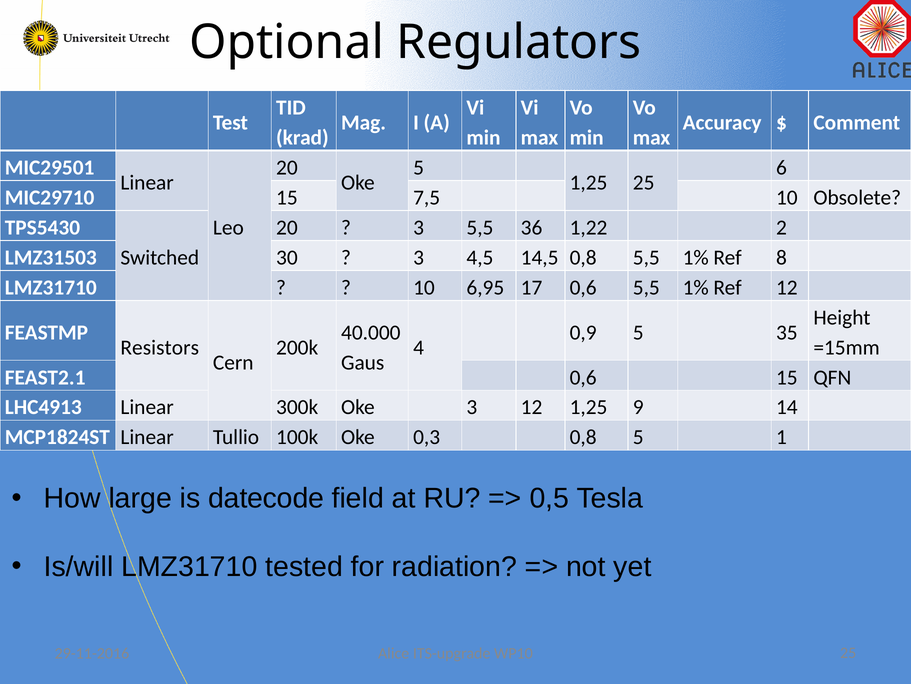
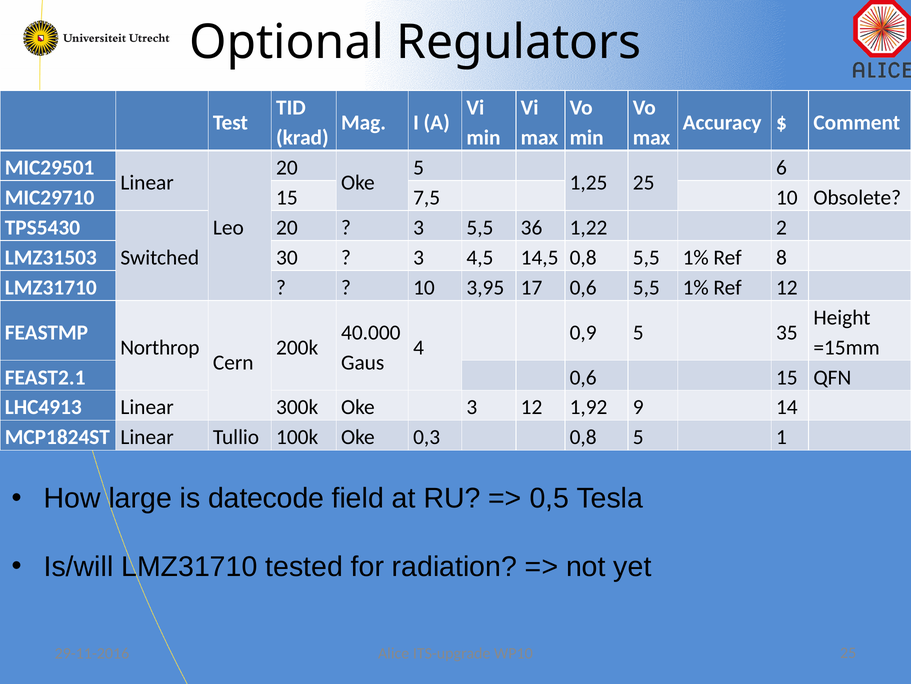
6,95: 6,95 -> 3,95 (485, 287)
Resistors: Resistors -> Northrop (160, 347)
12 1,25: 1,25 -> 1,92 (589, 407)
